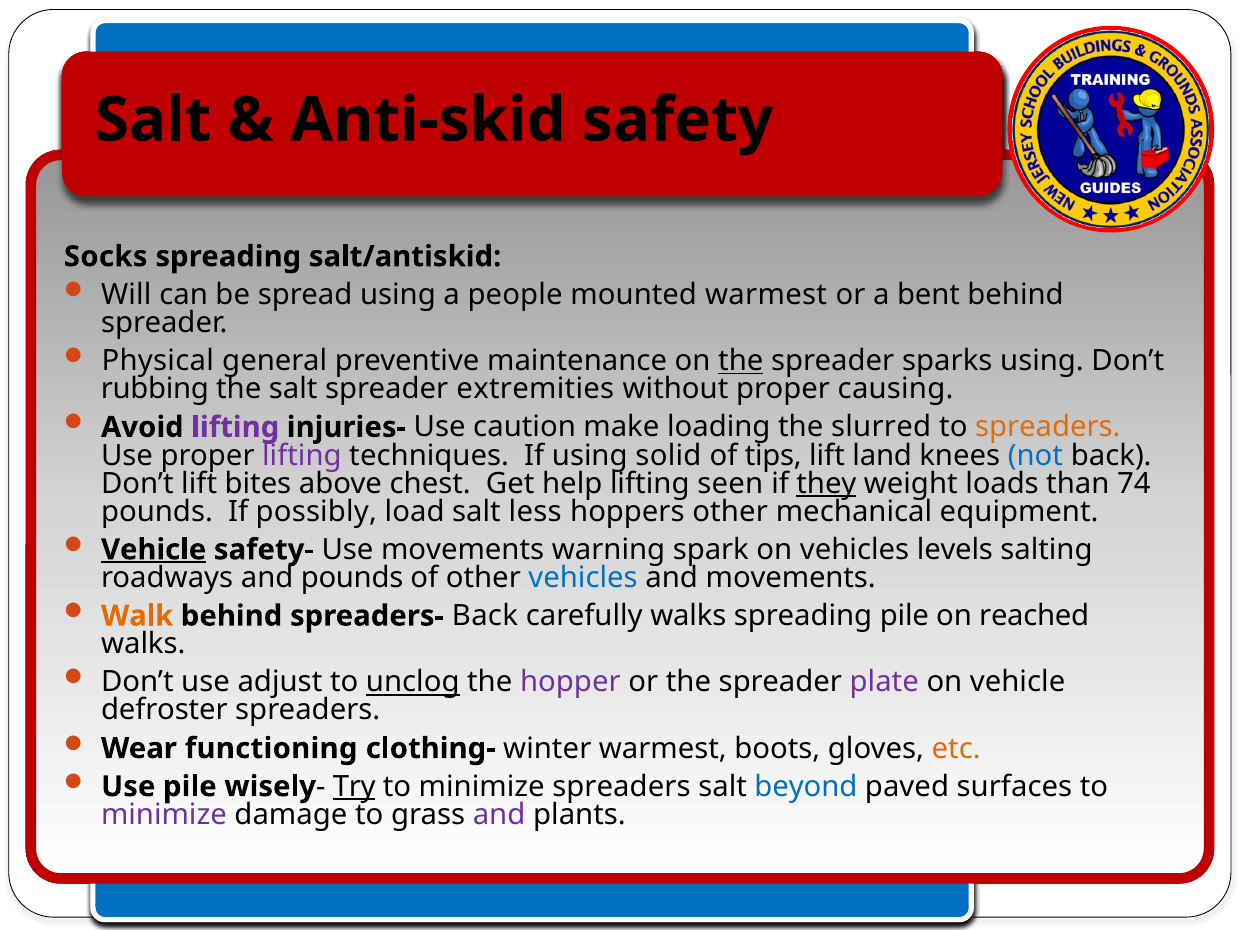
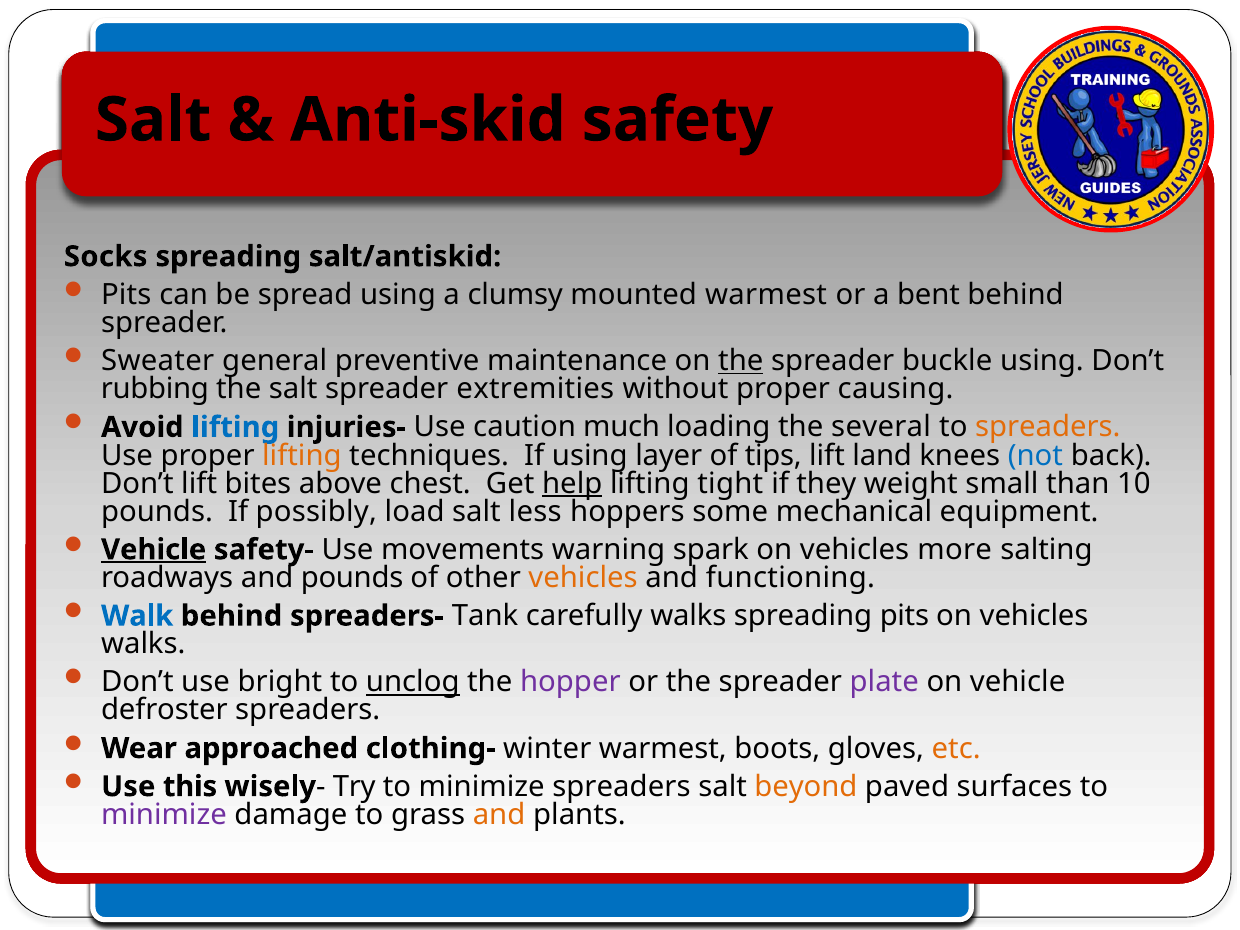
Will: Will -> Pits (126, 295)
people: people -> clumsy (515, 295)
Physical: Physical -> Sweater (158, 361)
sparks: sparks -> buckle (947, 361)
lifting colour: purple -> blue (235, 427)
make: make -> much (622, 427)
slurred: slurred -> several (881, 427)
lifting colour: purple -> orange (302, 455)
solid: solid -> layer (669, 455)
help underline: none -> present (572, 483)
seen: seen -> tight (730, 483)
they underline: present -> none (826, 483)
loads: loads -> small (1002, 483)
74: 74 -> 10 (1134, 483)
hoppers other: other -> some (730, 512)
levels: levels -> more (955, 550)
vehicles colour: blue -> orange (583, 578)
and movements: movements -> functioning (790, 578)
Walk colour: orange -> blue (137, 616)
spreaders- Back: Back -> Tank (485, 616)
spreading pile: pile -> pits (904, 616)
reached: reached -> vehicles (1034, 616)
adjust: adjust -> bright (280, 682)
functioning: functioning -> approached (271, 748)
Use pile: pile -> this (190, 787)
Try underline: present -> none (354, 787)
beyond colour: blue -> orange (806, 787)
and colour: purple -> orange (499, 815)
